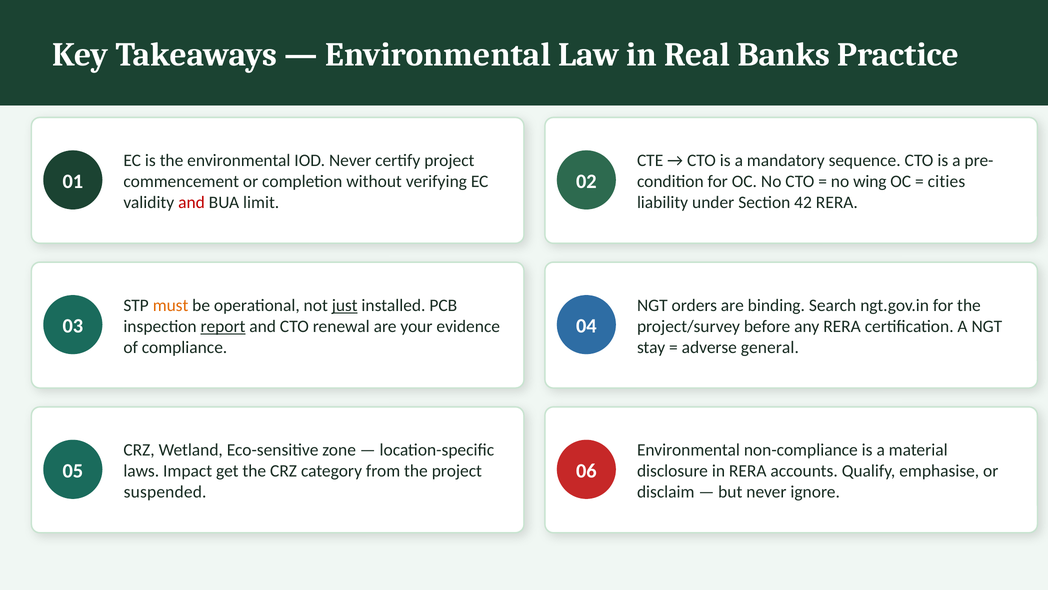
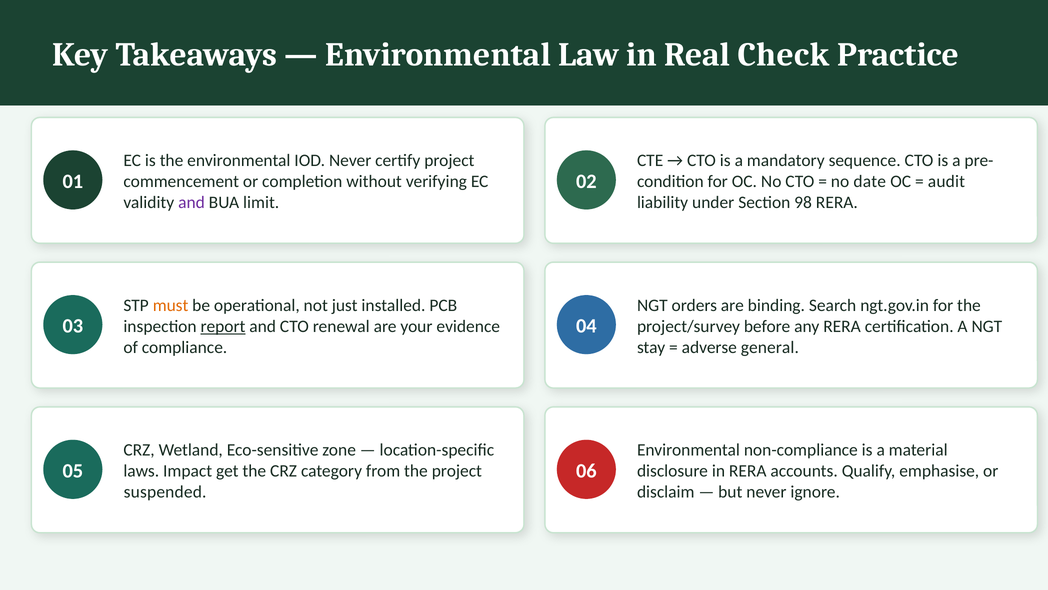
Banks: Banks -> Check (784, 55)
wing: wing -> date (870, 181)
cities: cities -> audit (946, 181)
and colour: red -> purple (192, 202)
42: 42 -> 98 (803, 202)
just underline: present -> none (345, 305)
